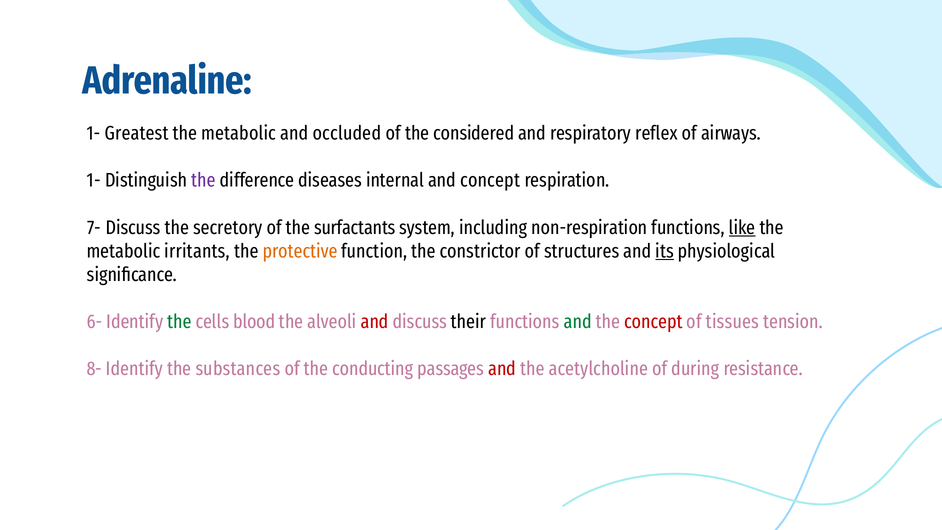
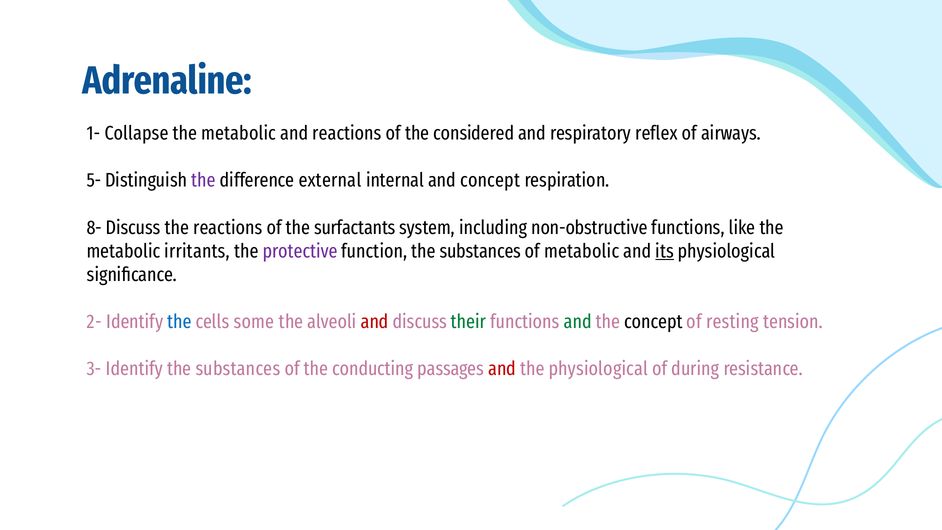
Greatest: Greatest -> Collapse (137, 133)
and occluded: occluded -> reactions (347, 133)
1-: 1- -> 5- (94, 180)
diseases: diseases -> external (330, 180)
7-: 7- -> 8- (94, 228)
the secretory: secretory -> reactions (228, 228)
non-respiration: non-respiration -> non-obstructive (589, 228)
like underline: present -> none (742, 228)
protective colour: orange -> purple (300, 251)
function the constrictor: constrictor -> substances (480, 251)
of structures: structures -> metabolic (582, 251)
6-: 6- -> 2- (94, 322)
the colour: green -> blue (180, 322)
blood: blood -> some (254, 322)
their colour: black -> green (469, 322)
concept colour: red -> black (653, 322)
tissues: tissues -> resting (732, 322)
8-: 8- -> 3- (94, 369)
the acetylcholine: acetylcholine -> physiological (598, 369)
